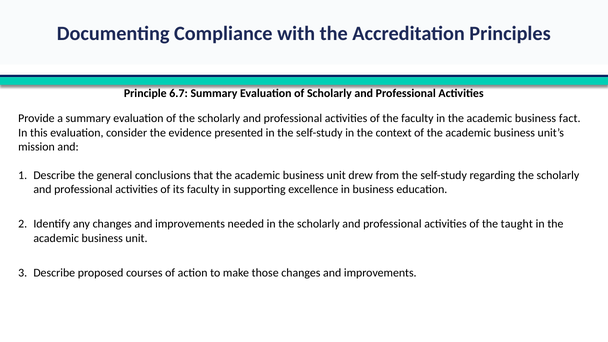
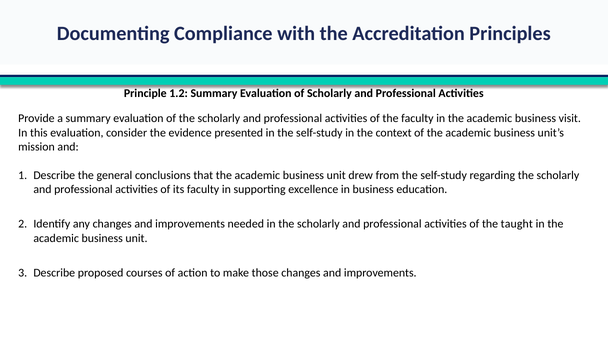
6.7: 6.7 -> 1.2 (179, 93)
fact: fact -> visit (570, 119)
